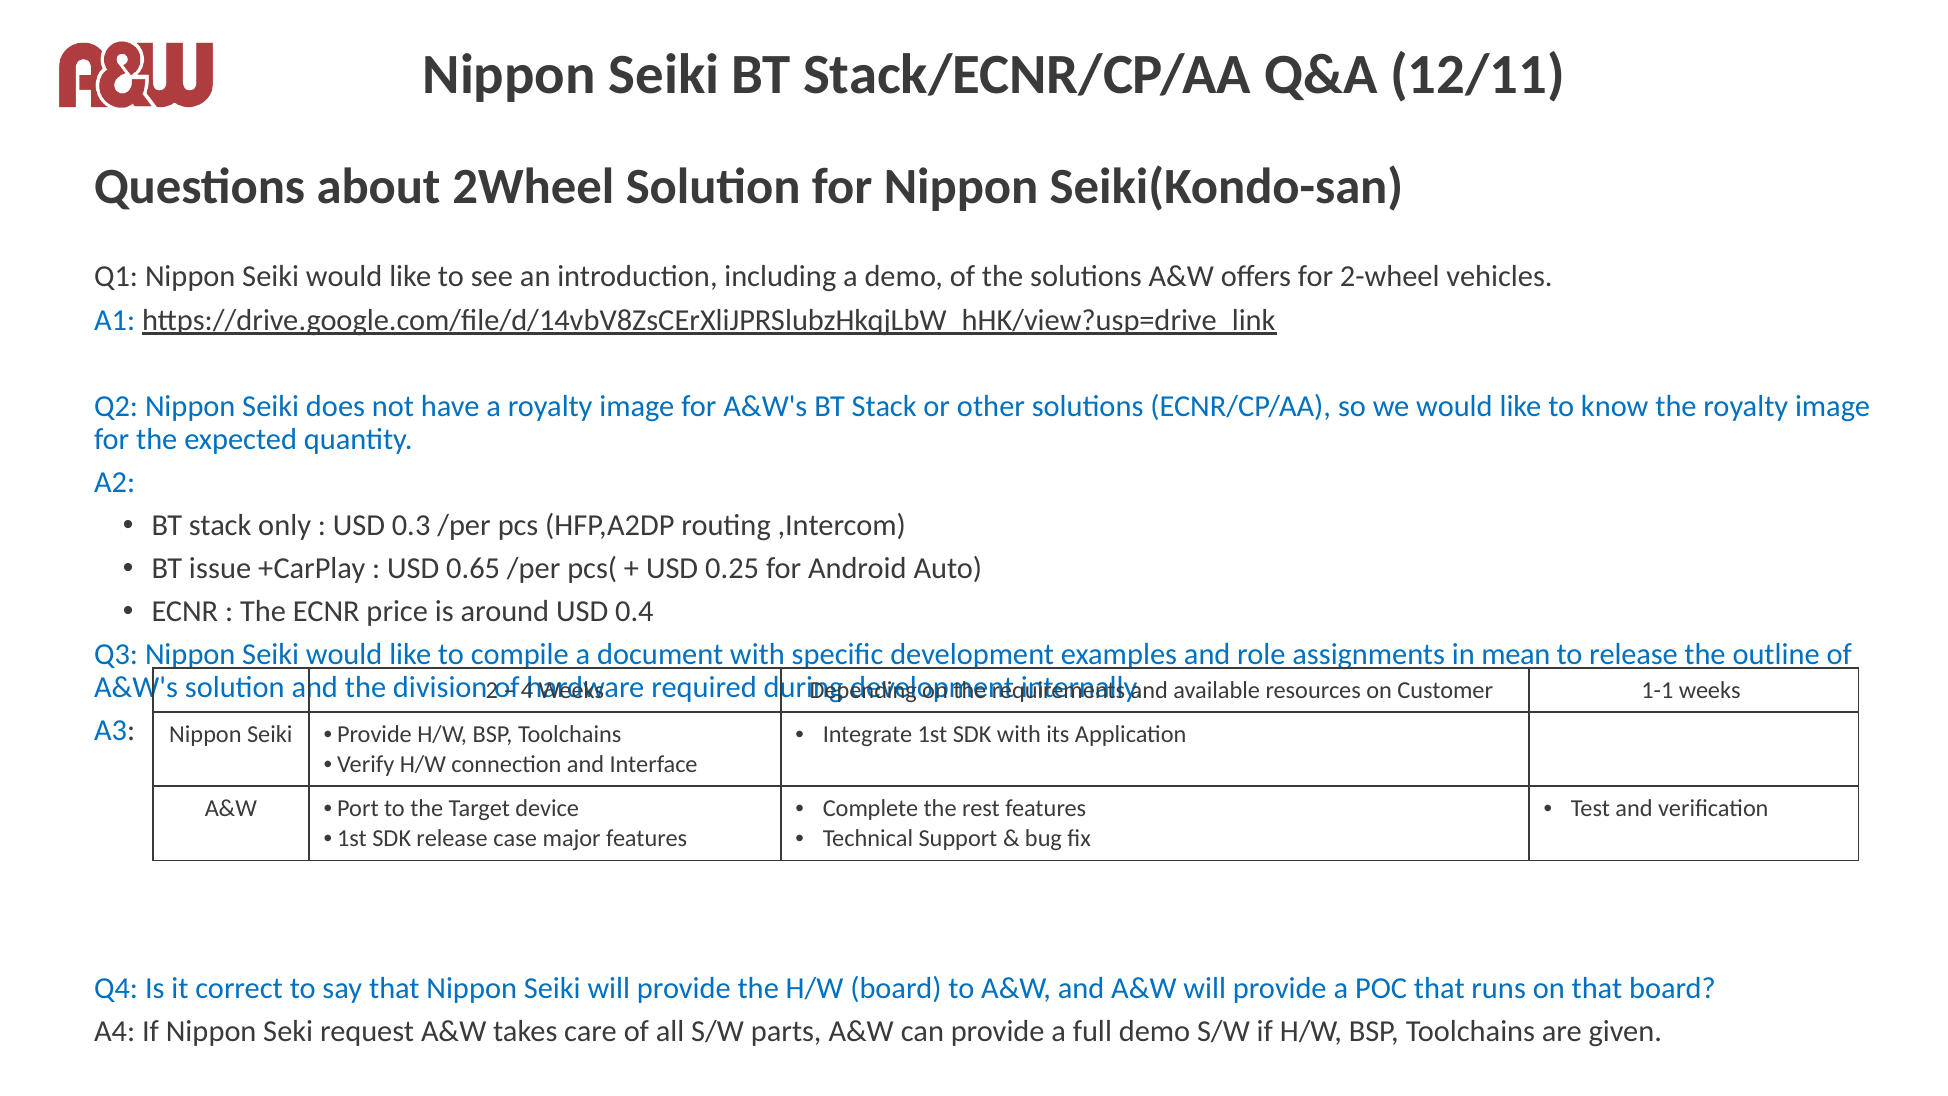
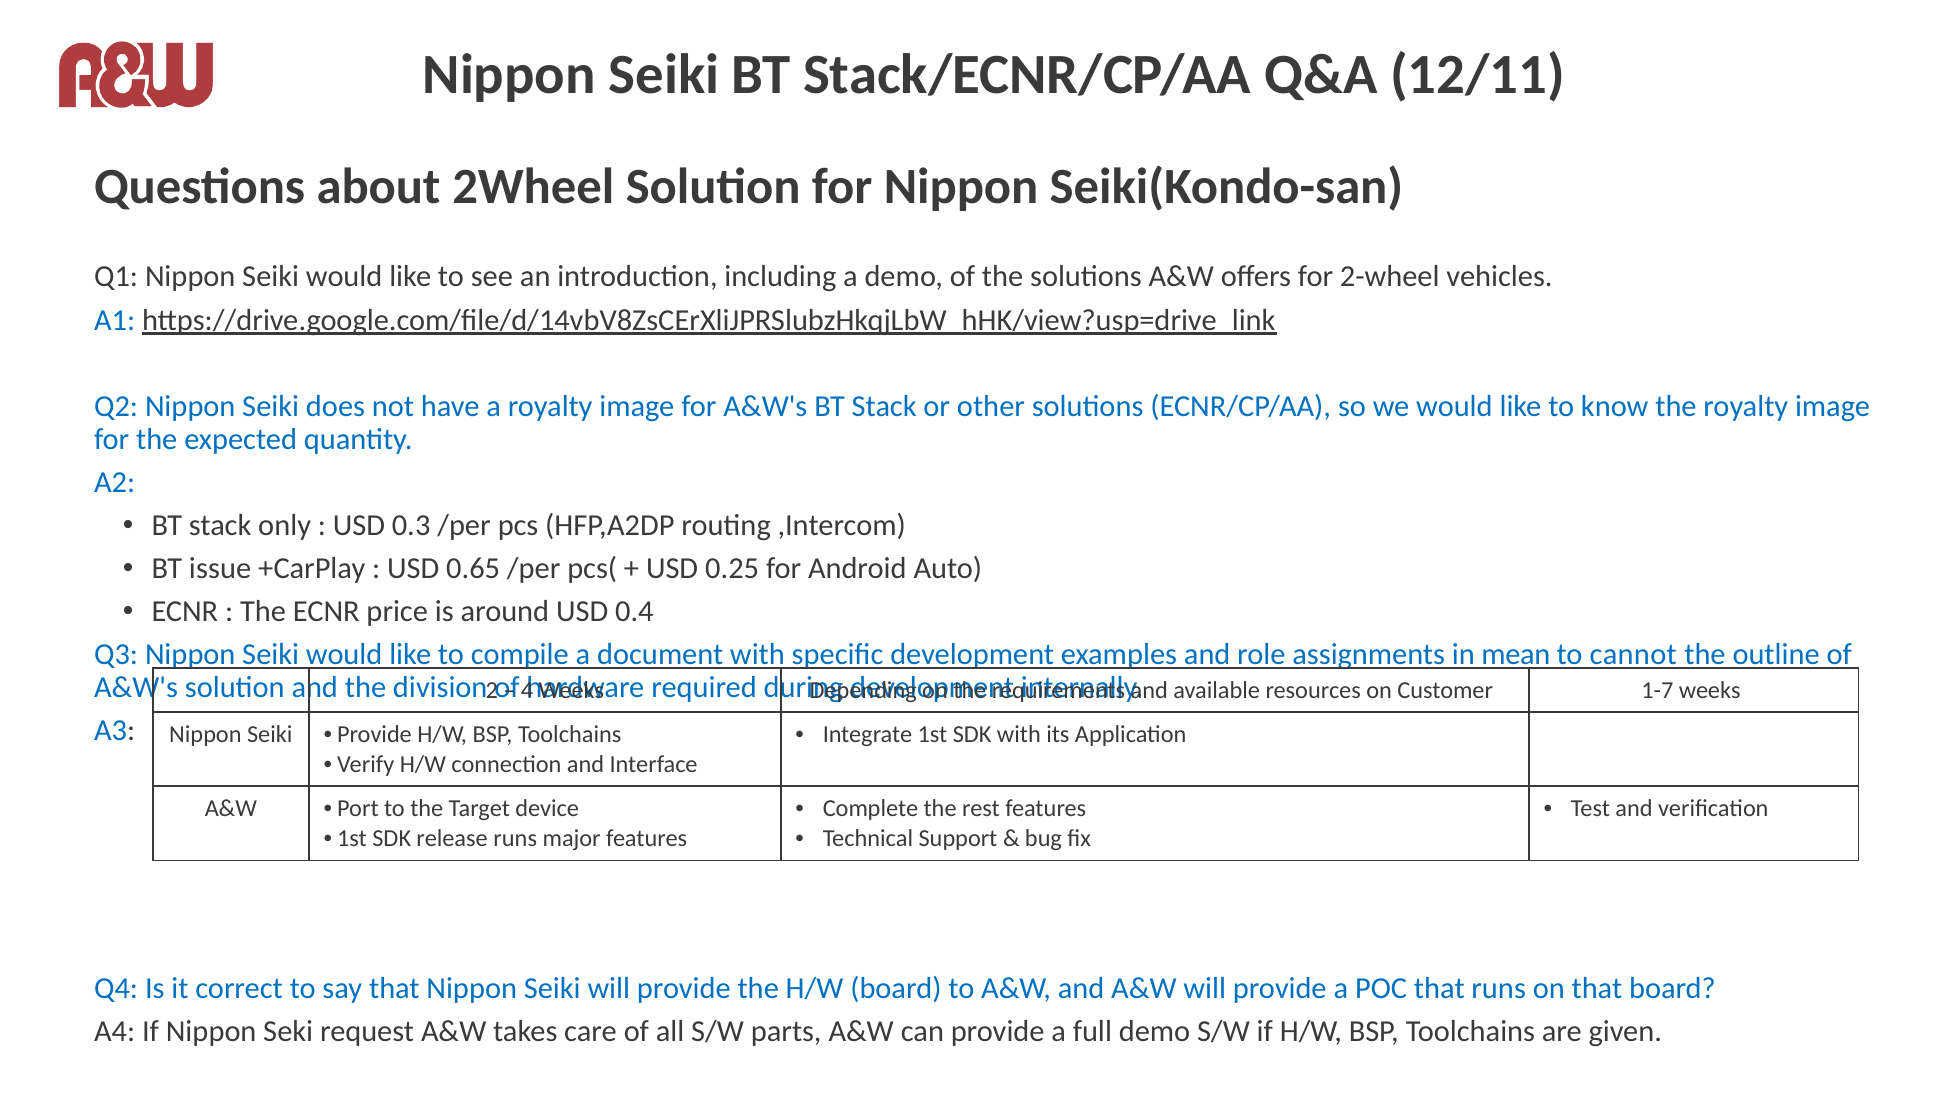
to release: release -> cannot (1633, 655)
1-1: 1-1 -> 1-7 (1657, 690)
release case: case -> runs (515, 838)
